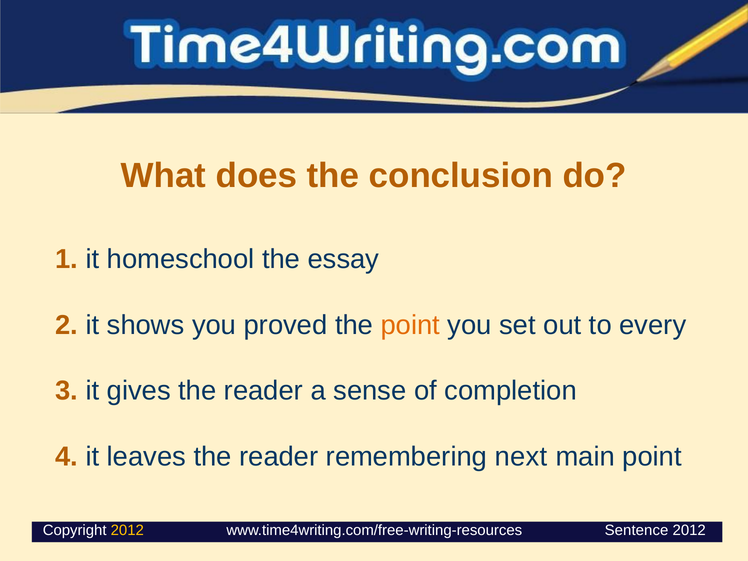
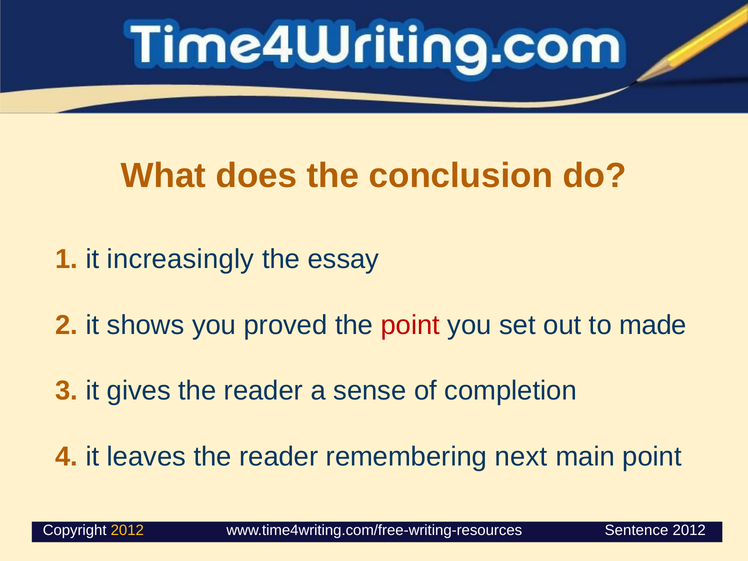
homeschool: homeschool -> increasingly (181, 259)
point colour: orange -> red (410, 325)
every: every -> made (653, 325)
